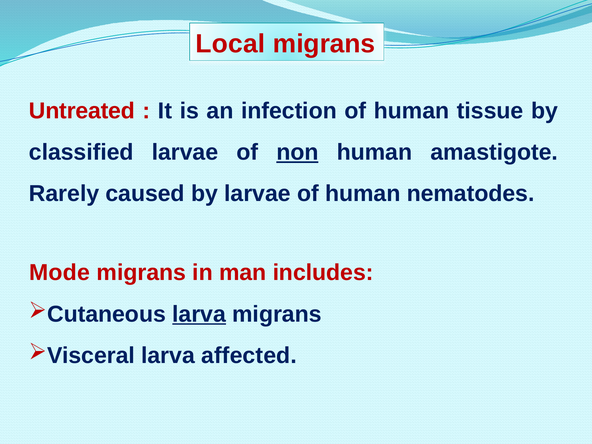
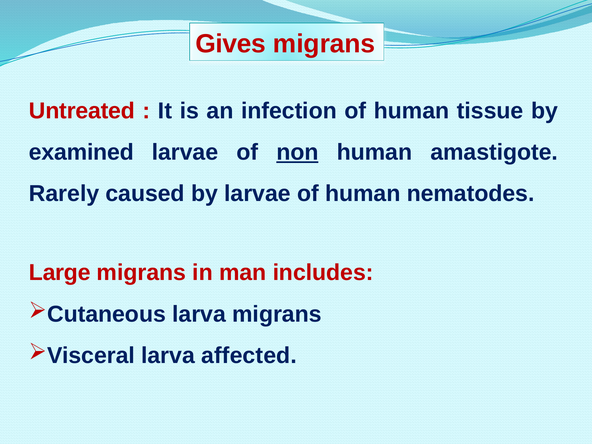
Local: Local -> Gives (231, 44)
classified: classified -> examined (81, 152)
Mode: Mode -> Large (60, 273)
larva underline: present -> none (199, 314)
